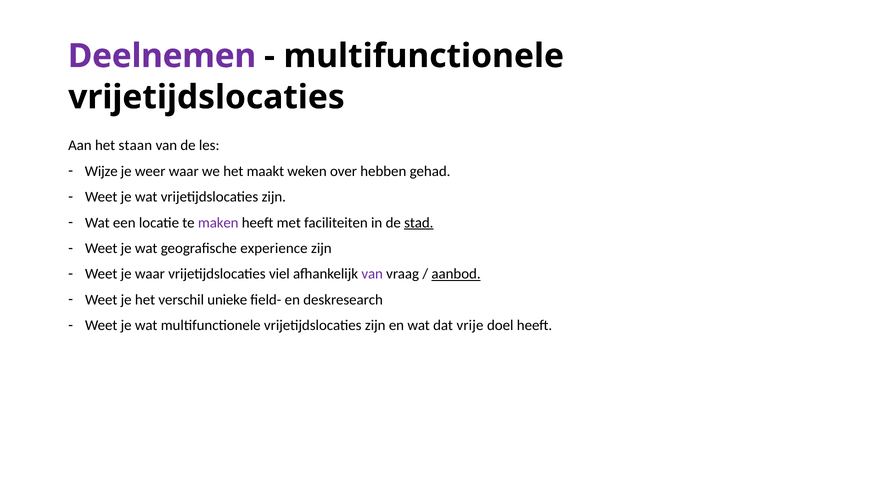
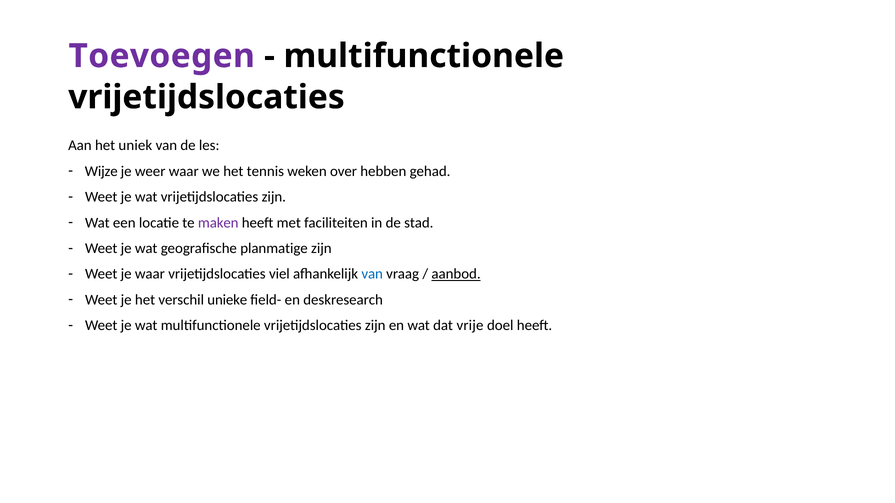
Deelnemen: Deelnemen -> Toevoegen (162, 56)
staan: staan -> uniek (135, 146)
maakt: maakt -> tennis (265, 171)
stad underline: present -> none (419, 223)
experience: experience -> planmatige (274, 249)
van colour: purple -> blue (372, 274)
